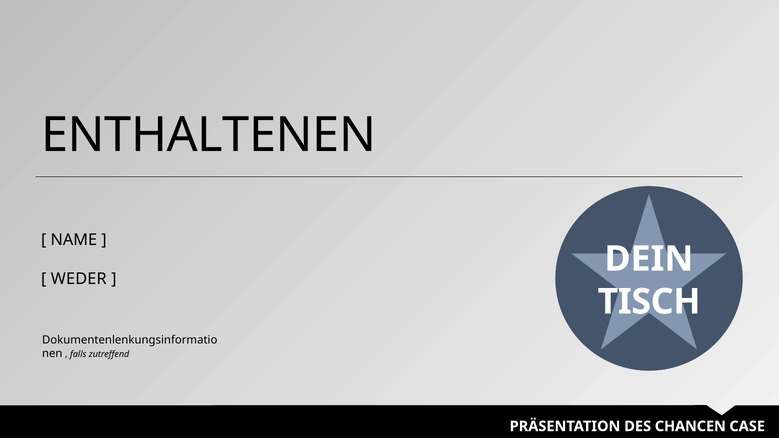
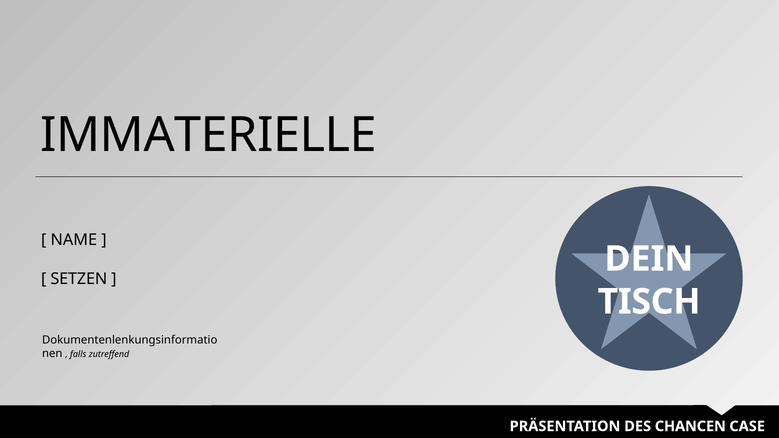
ENTHALTENEN: ENTHALTENEN -> IMMATERIELLE (209, 135)
WEDER: WEDER -> SETZEN (79, 279)
